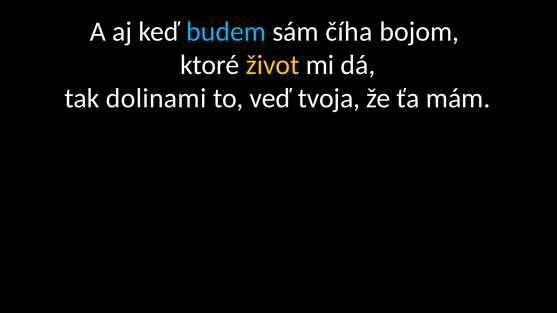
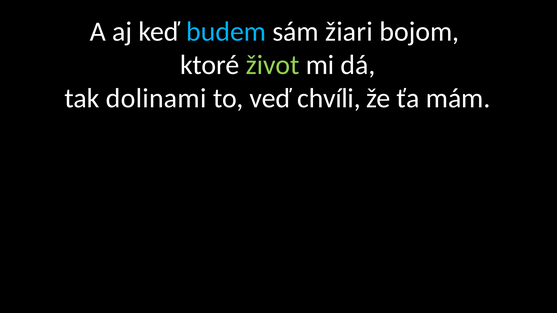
číha: číha -> žiari (349, 32)
život colour: yellow -> light green (273, 65)
tvoja: tvoja -> chvíli (329, 99)
